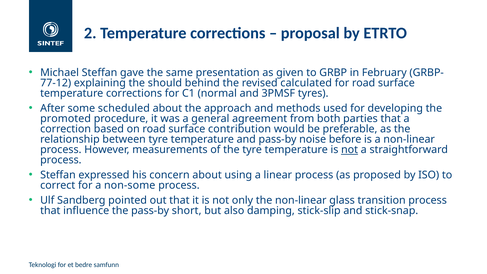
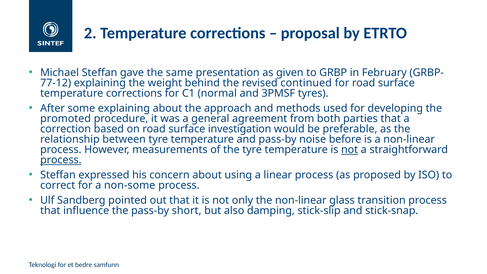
should: should -> weight (165, 83)
calculated: calculated -> continued (306, 83)
some scheduled: scheduled -> explaining (124, 108)
contribution: contribution -> investigation (240, 129)
process underline: none -> present (61, 160)
